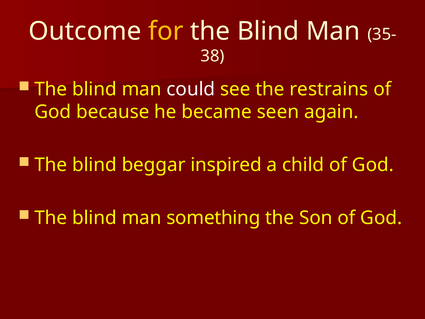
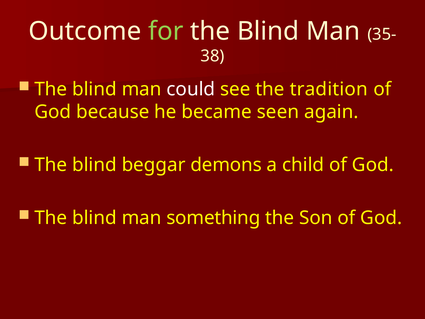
for colour: yellow -> light green (166, 31)
restrains: restrains -> tradition (329, 89)
inspired: inspired -> demons (226, 165)
